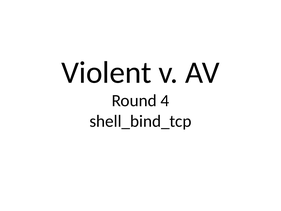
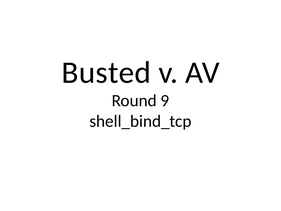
Violent: Violent -> Busted (106, 72)
4: 4 -> 9 (165, 100)
